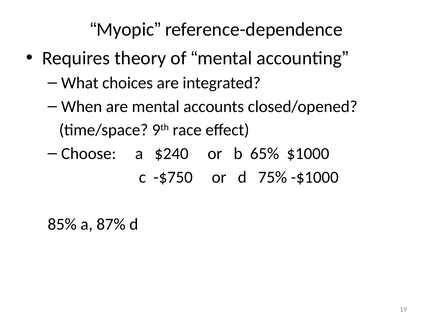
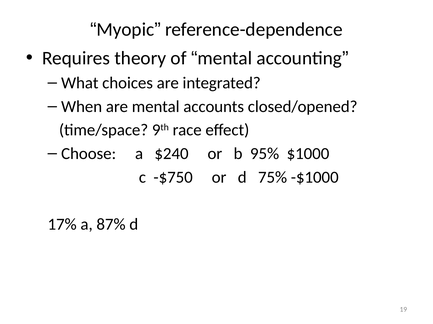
65%: 65% -> 95% (265, 154)
85%: 85% -> 17% (62, 225)
